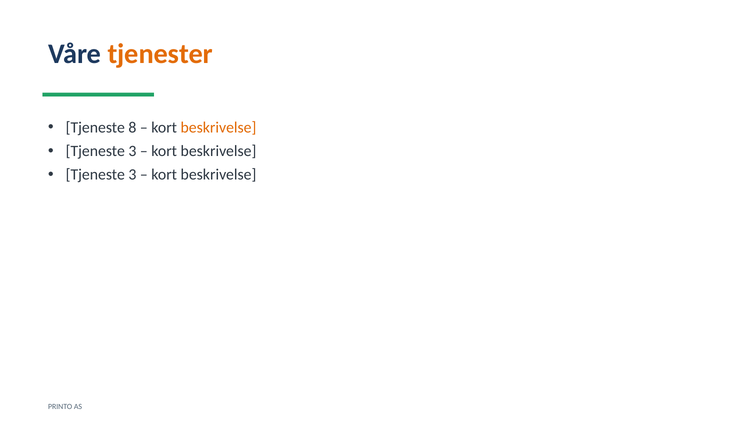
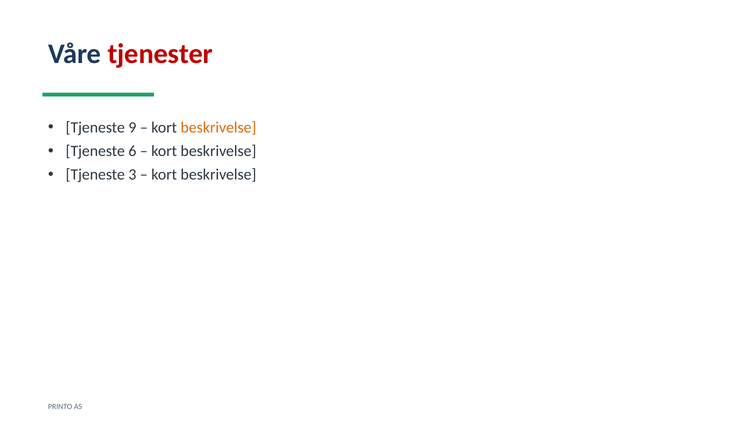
tjenester colour: orange -> red (160, 54)
8: 8 -> 9 (132, 128)
3: 3 -> 6 (132, 151)
